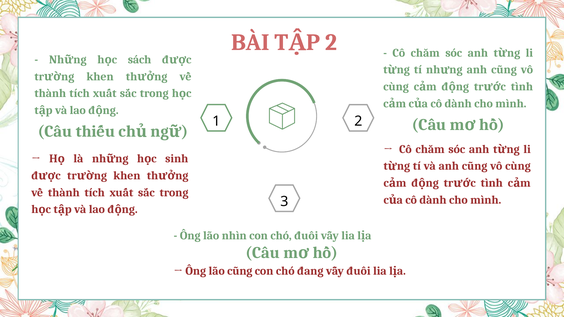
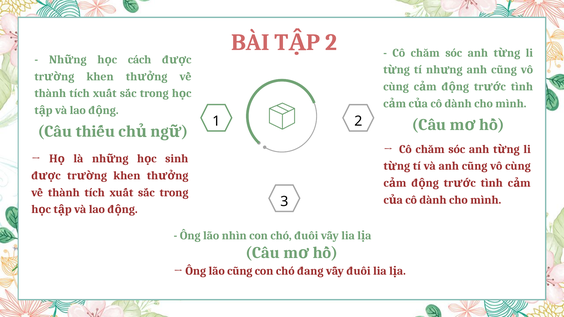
sách: sách -> cách (140, 60)
